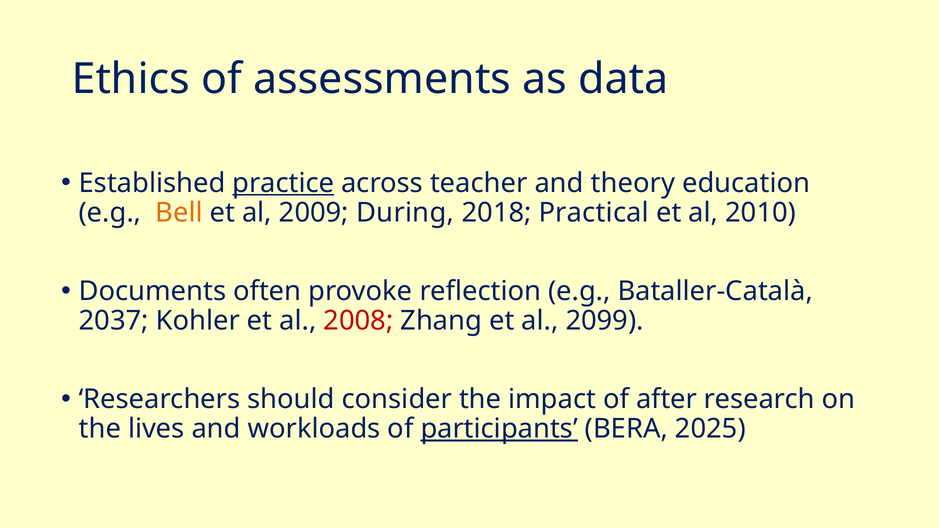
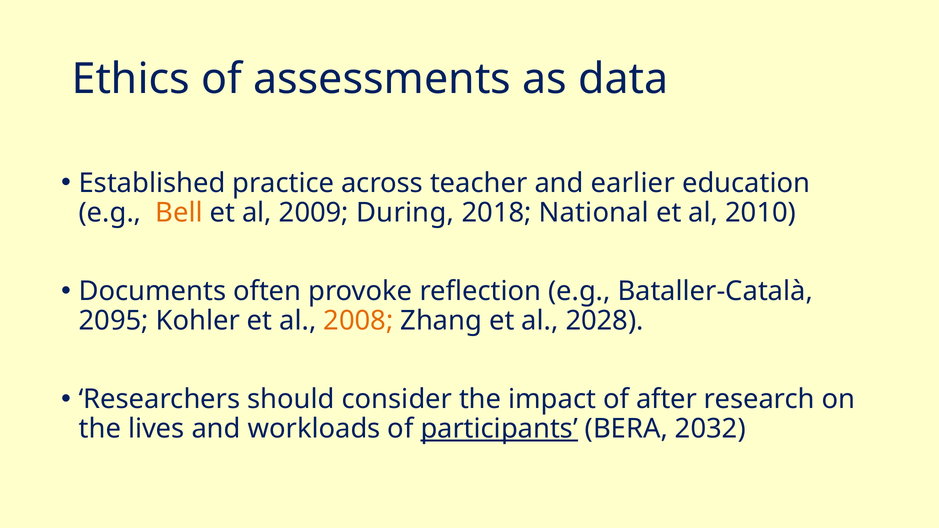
practice underline: present -> none (283, 183)
theory: theory -> earlier (633, 183)
Practical: Practical -> National (594, 213)
2037: 2037 -> 2095 (114, 321)
2008 colour: red -> orange (358, 321)
2099: 2099 -> 2028 (605, 321)
2025: 2025 -> 2032 (710, 429)
